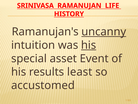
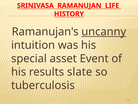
his underline: present -> none (89, 45)
least: least -> slate (80, 72)
accustomed: accustomed -> tuberculosis (43, 85)
